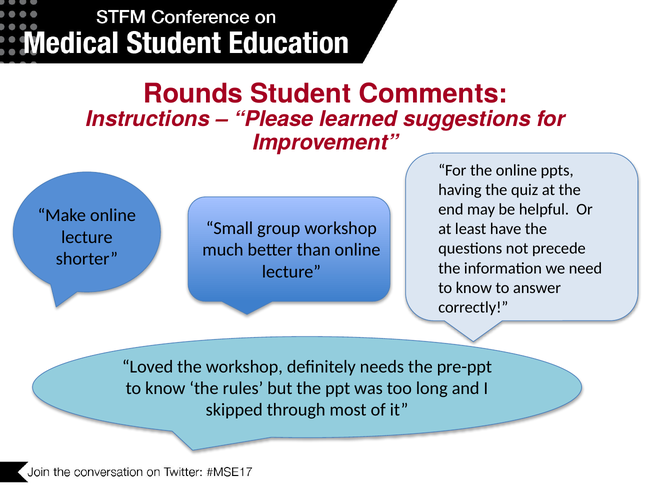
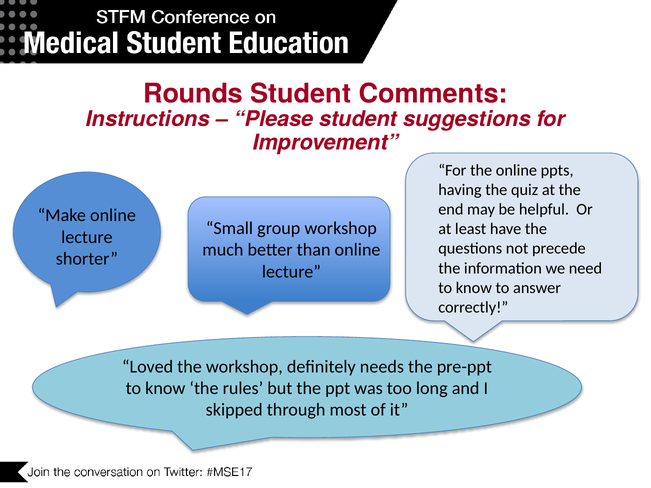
Please learned: learned -> student (358, 119)
